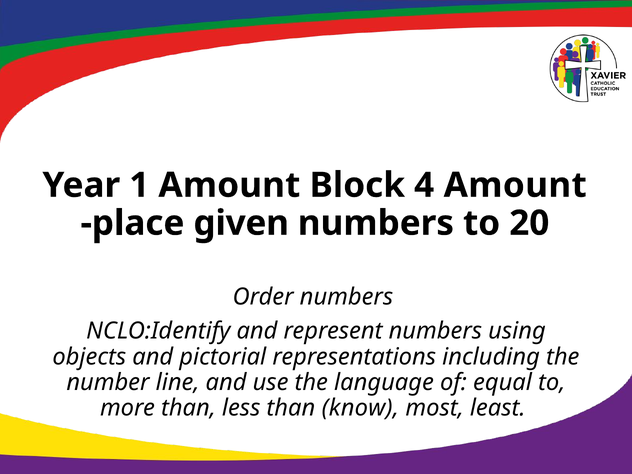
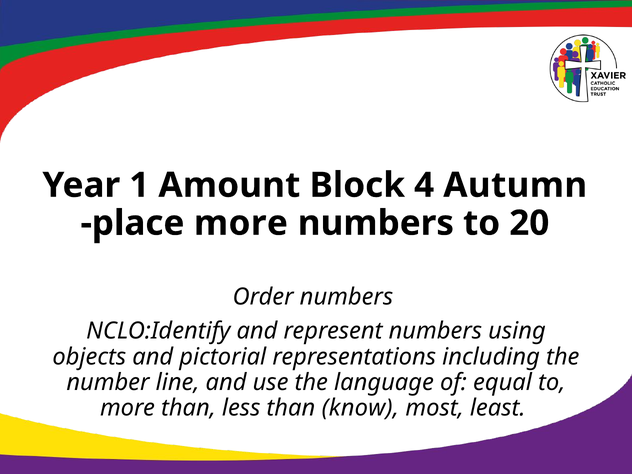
4 Amount: Amount -> Autumn (515, 185)
place given: given -> more (241, 223)
